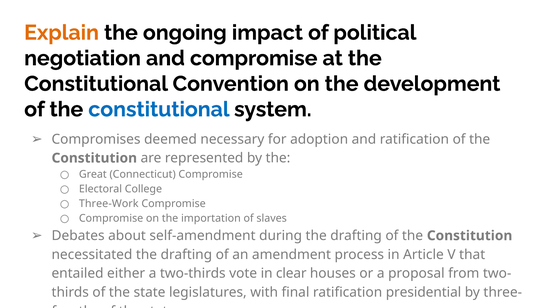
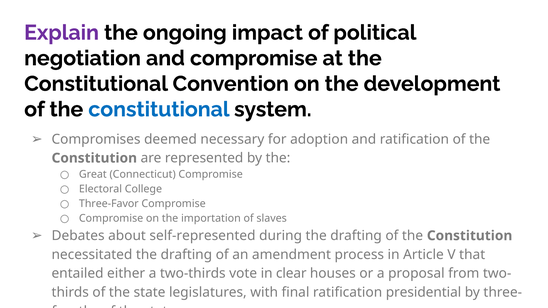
Explain colour: orange -> purple (62, 33)
Three-Work: Three-Work -> Three-Favor (109, 204)
self-amendment: self-amendment -> self-represented (203, 236)
